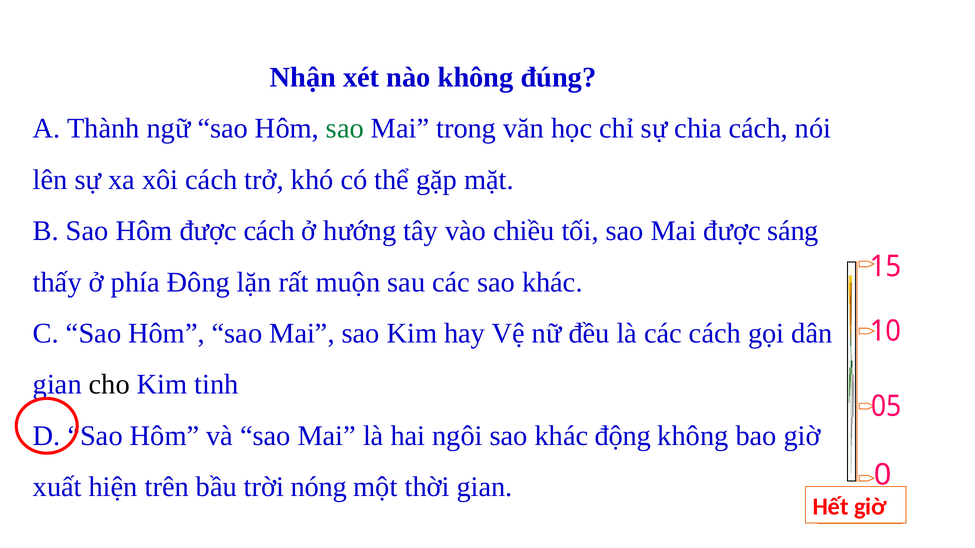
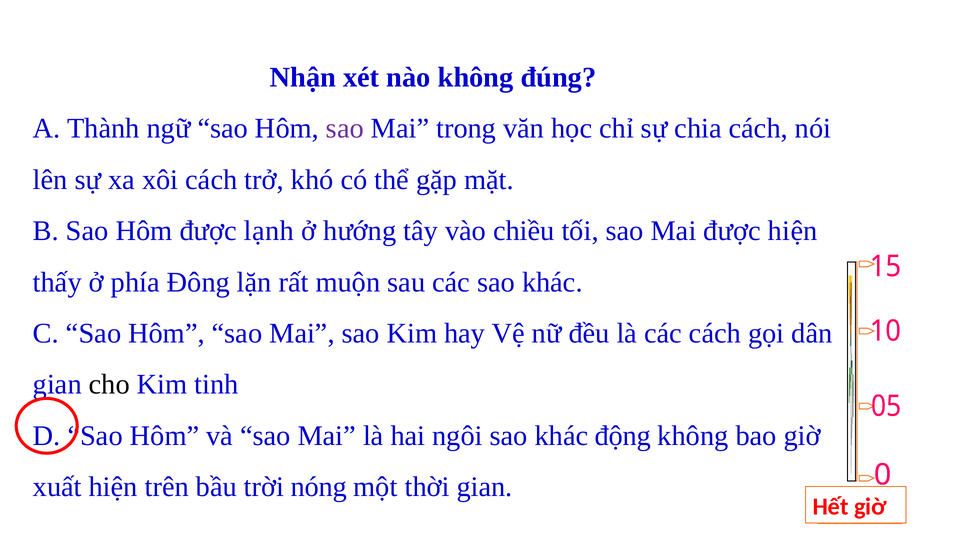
sao colour: green -> purple (345, 129)
được cách: cách -> lạnh (269, 231)
được sáng: sáng -> hiện (793, 231)
